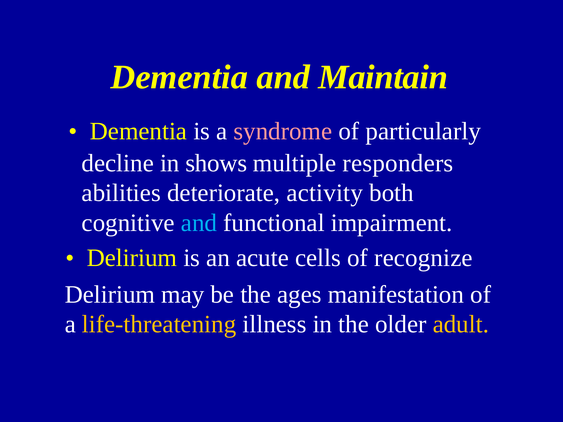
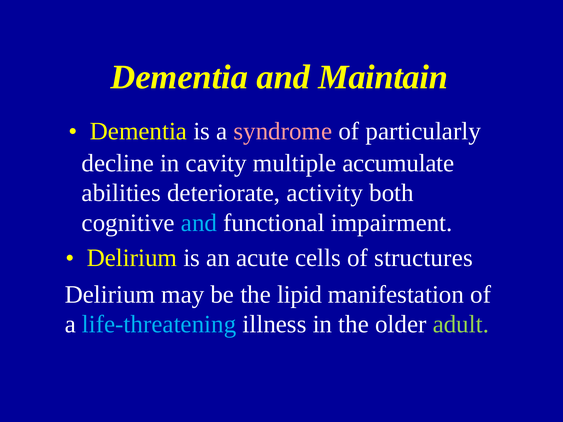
shows: shows -> cavity (216, 163)
responders: responders -> accumulate (398, 163)
recognize: recognize -> structures (423, 258)
ages: ages -> lipid (300, 295)
life-threatening colour: yellow -> light blue (159, 325)
adult colour: yellow -> light green (461, 325)
